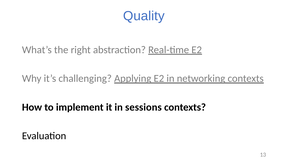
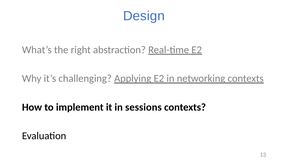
Quality: Quality -> Design (144, 16)
